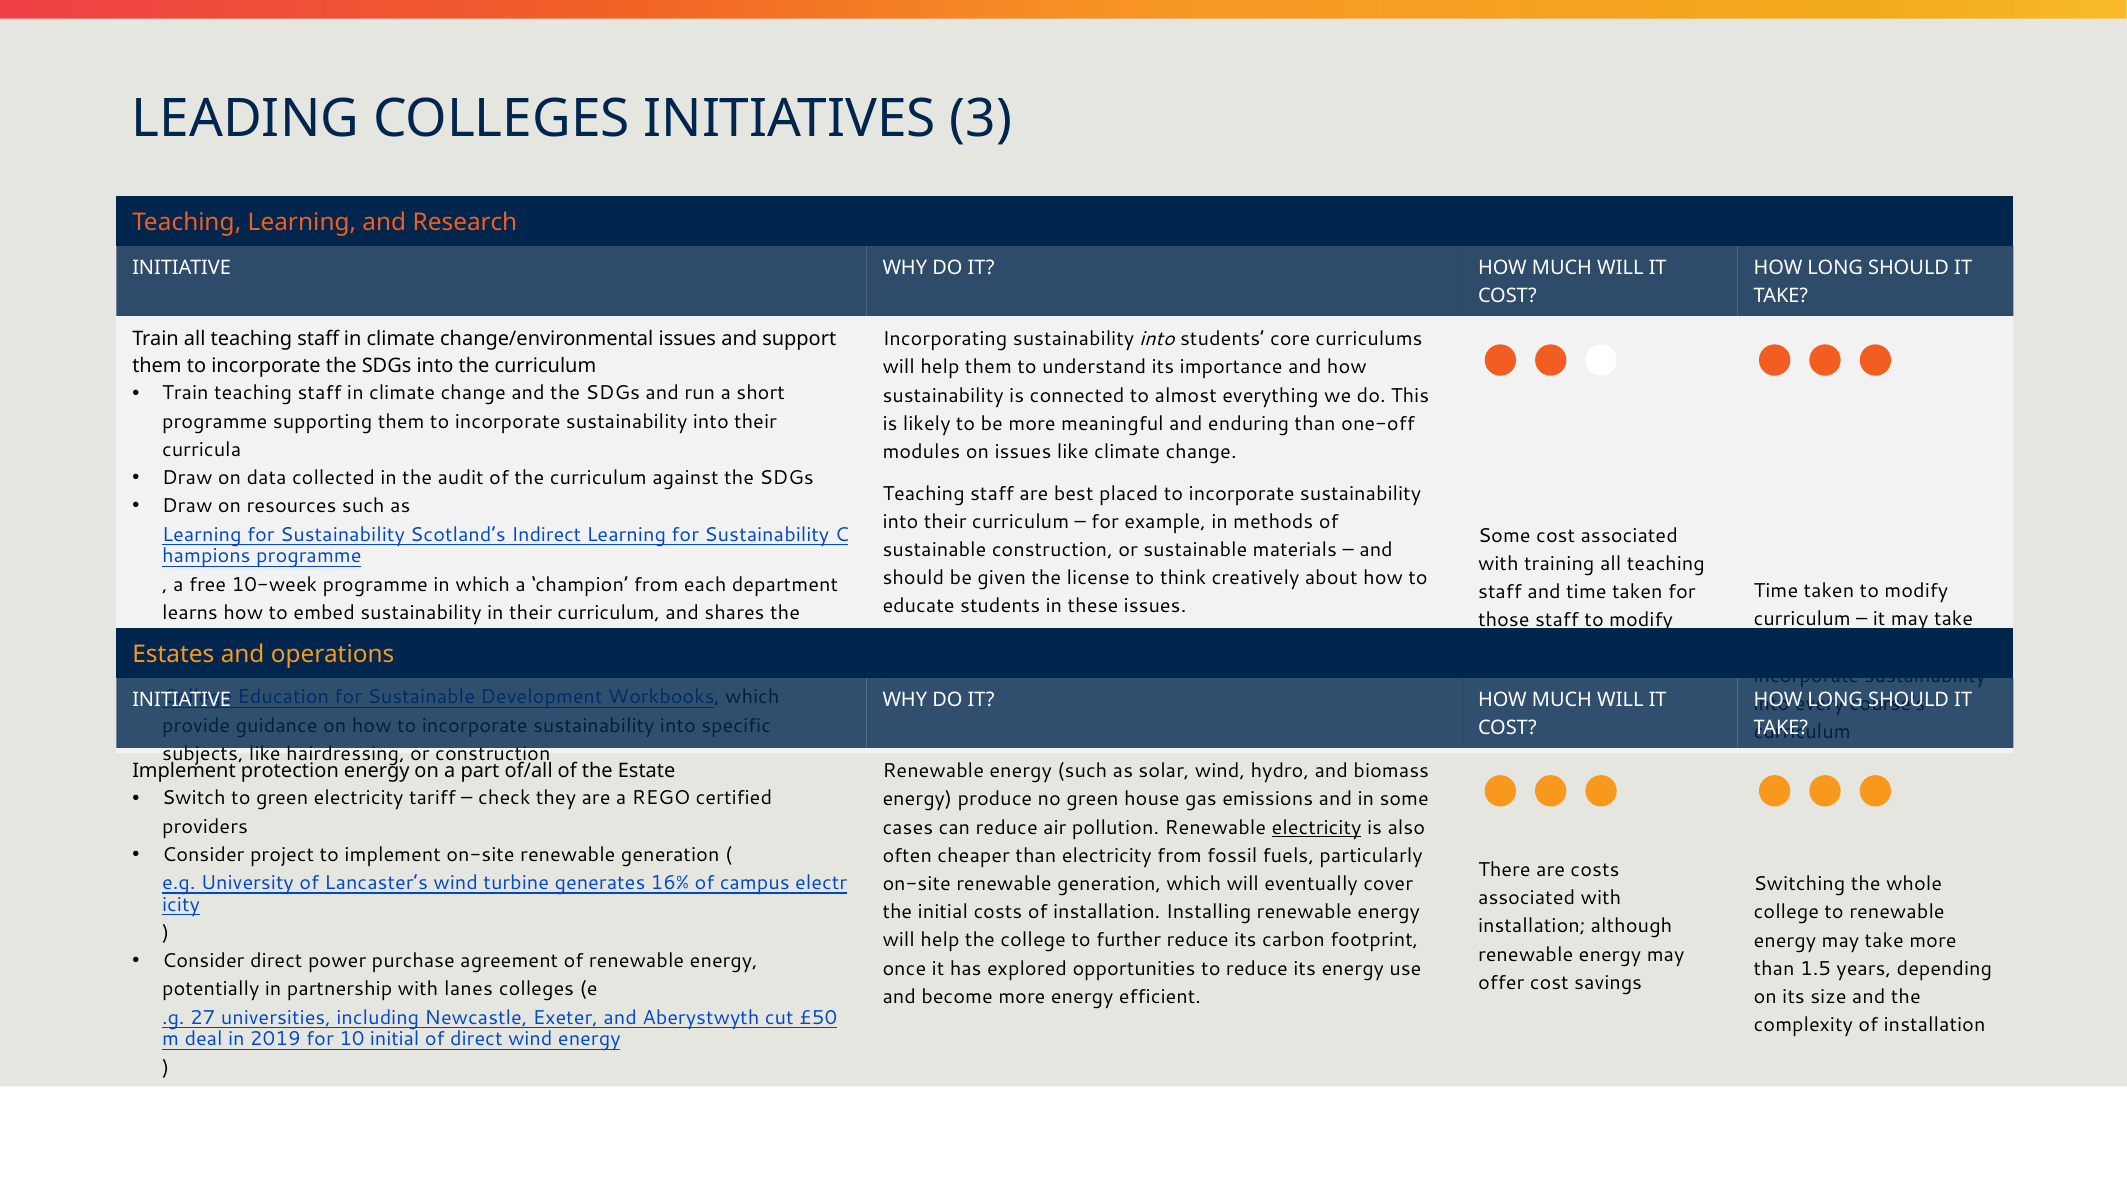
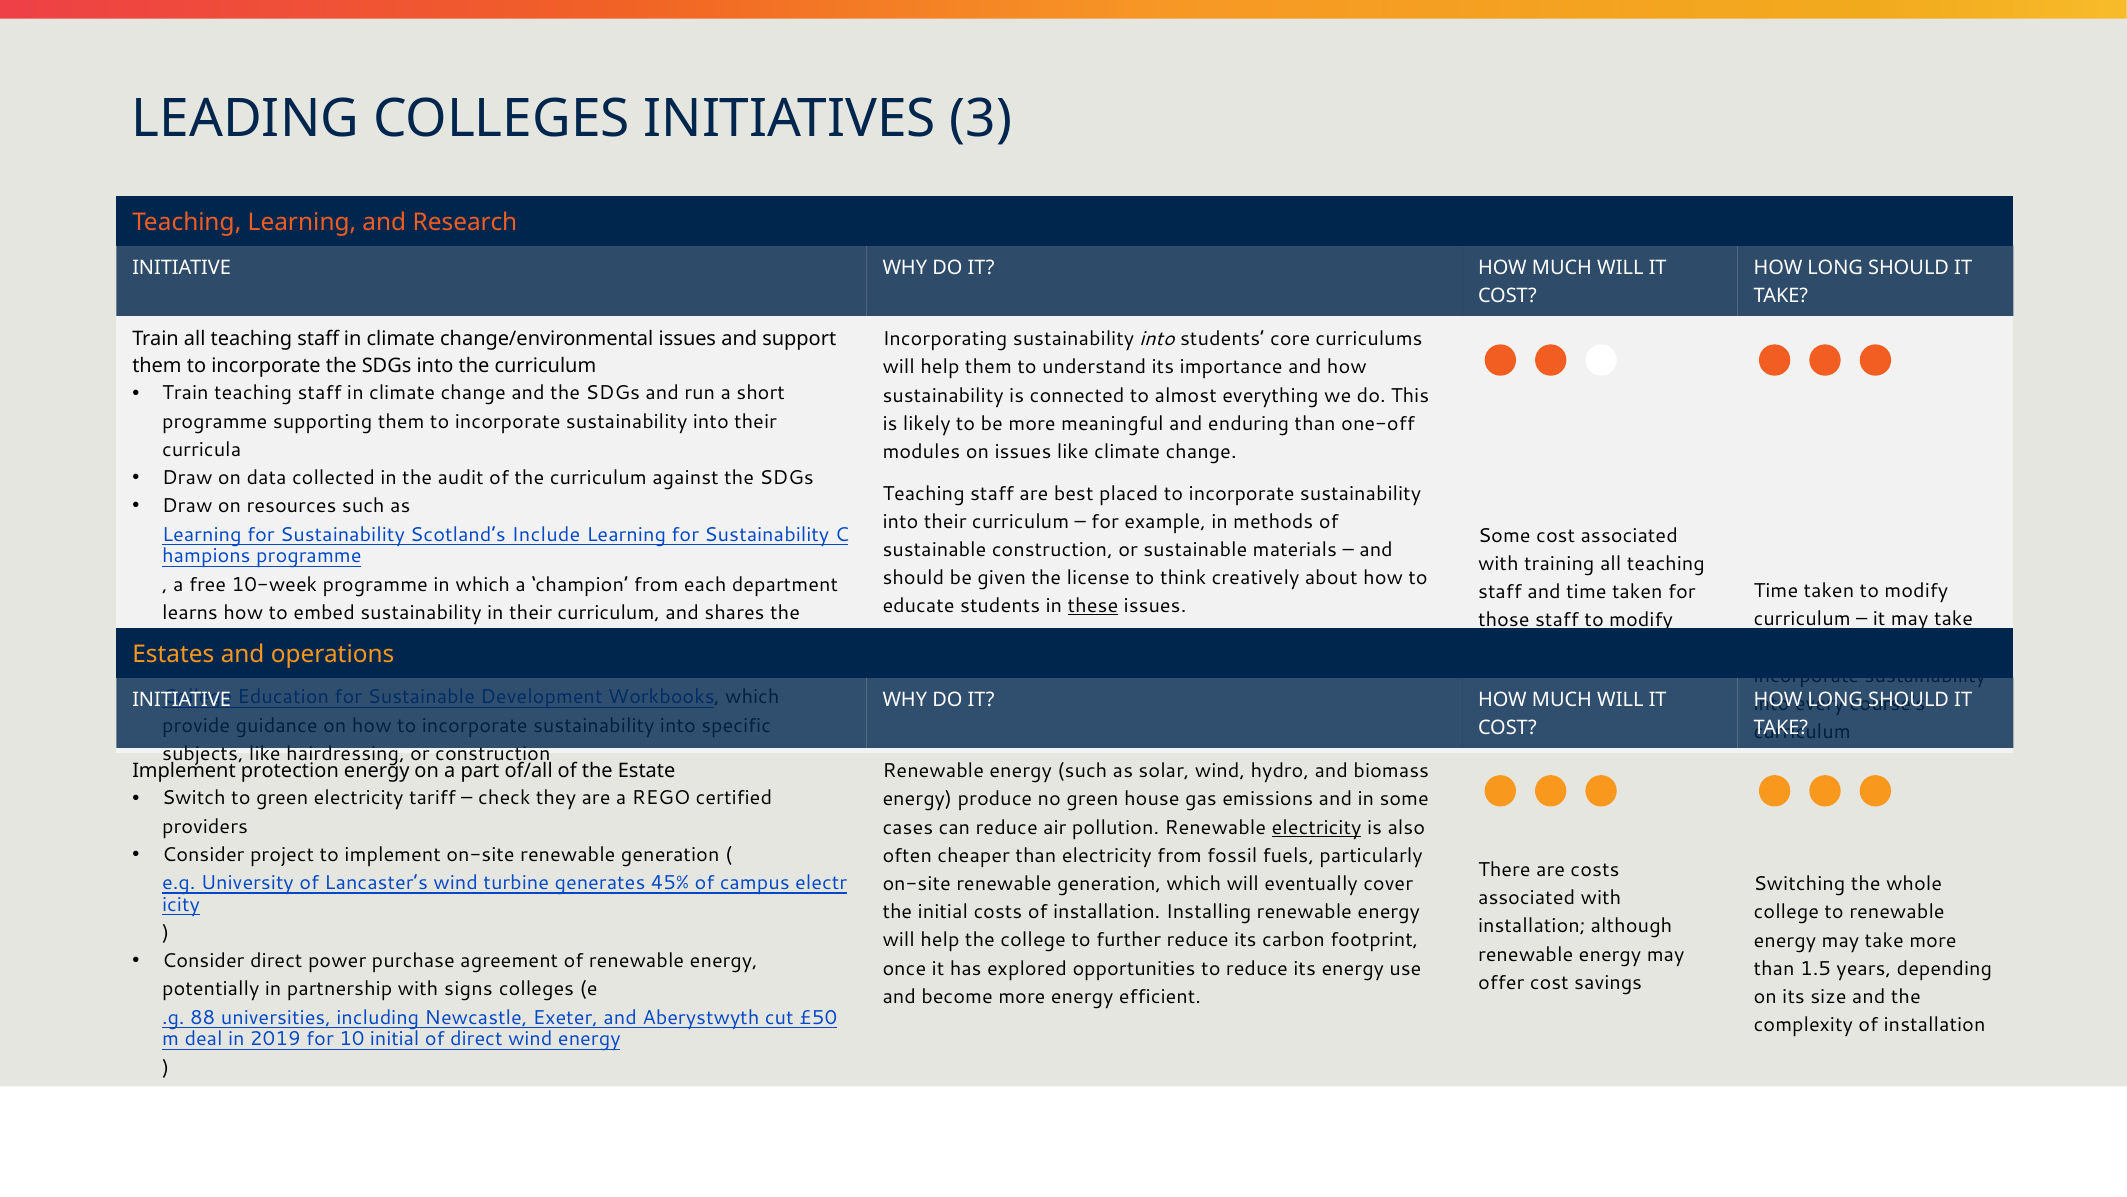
Indirect: Indirect -> Include (546, 534)
these underline: none -> present (1093, 606)
16%: 16% -> 45% (670, 883)
lanes: lanes -> signs (469, 989)
27: 27 -> 88 (203, 1017)
